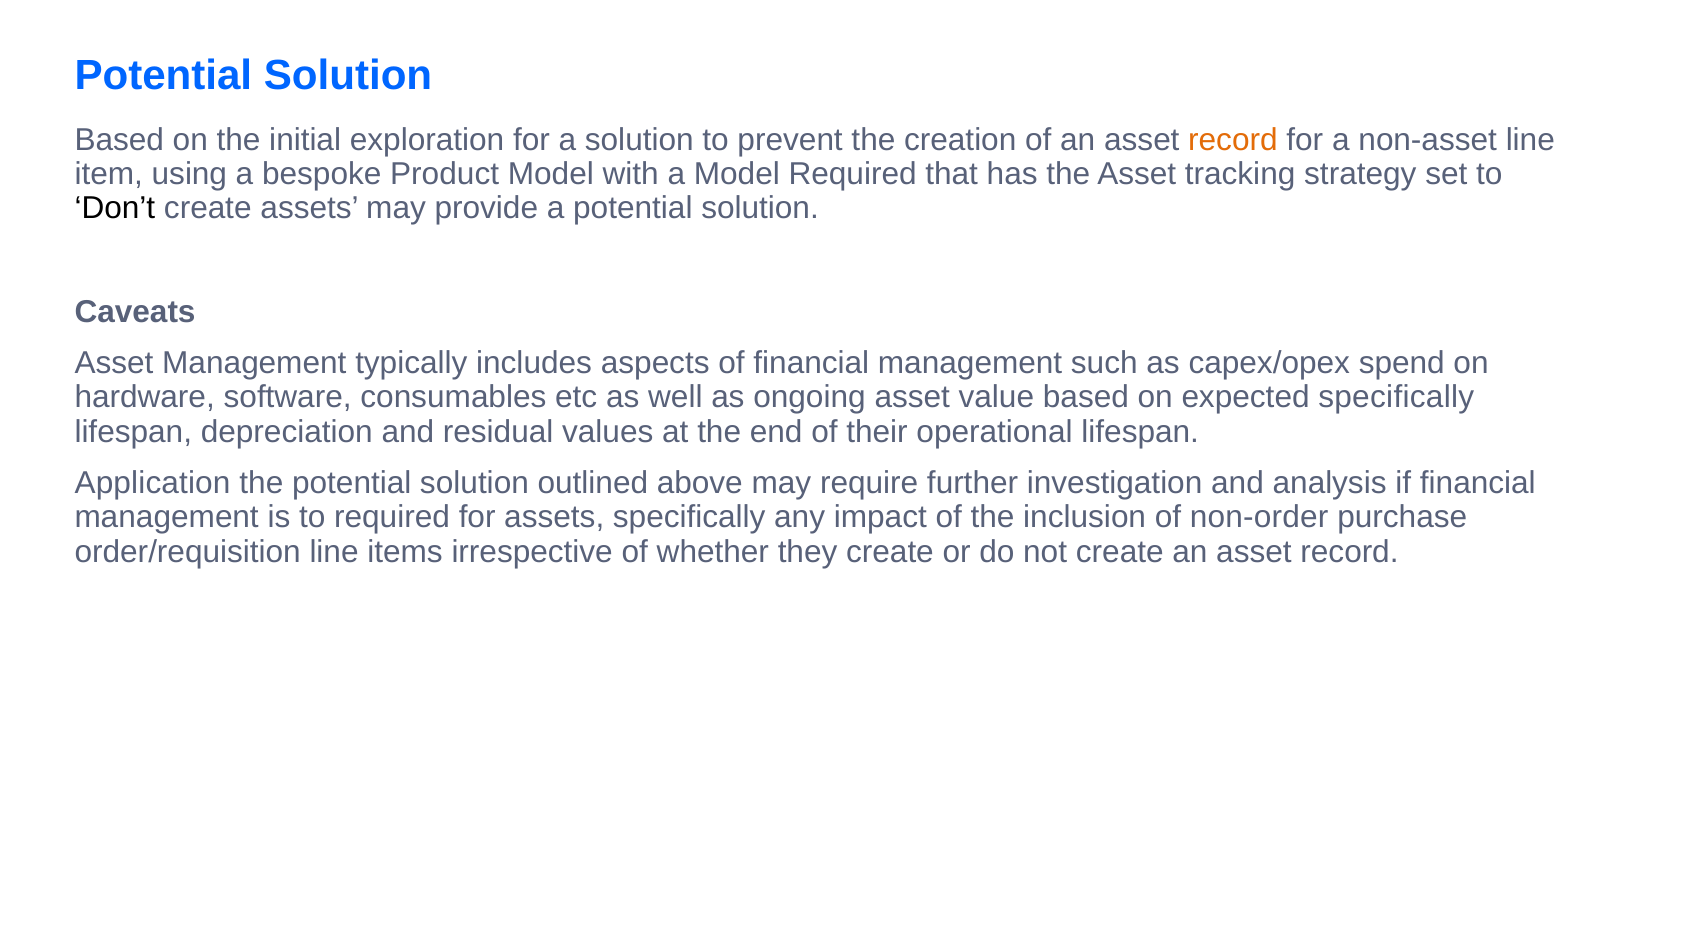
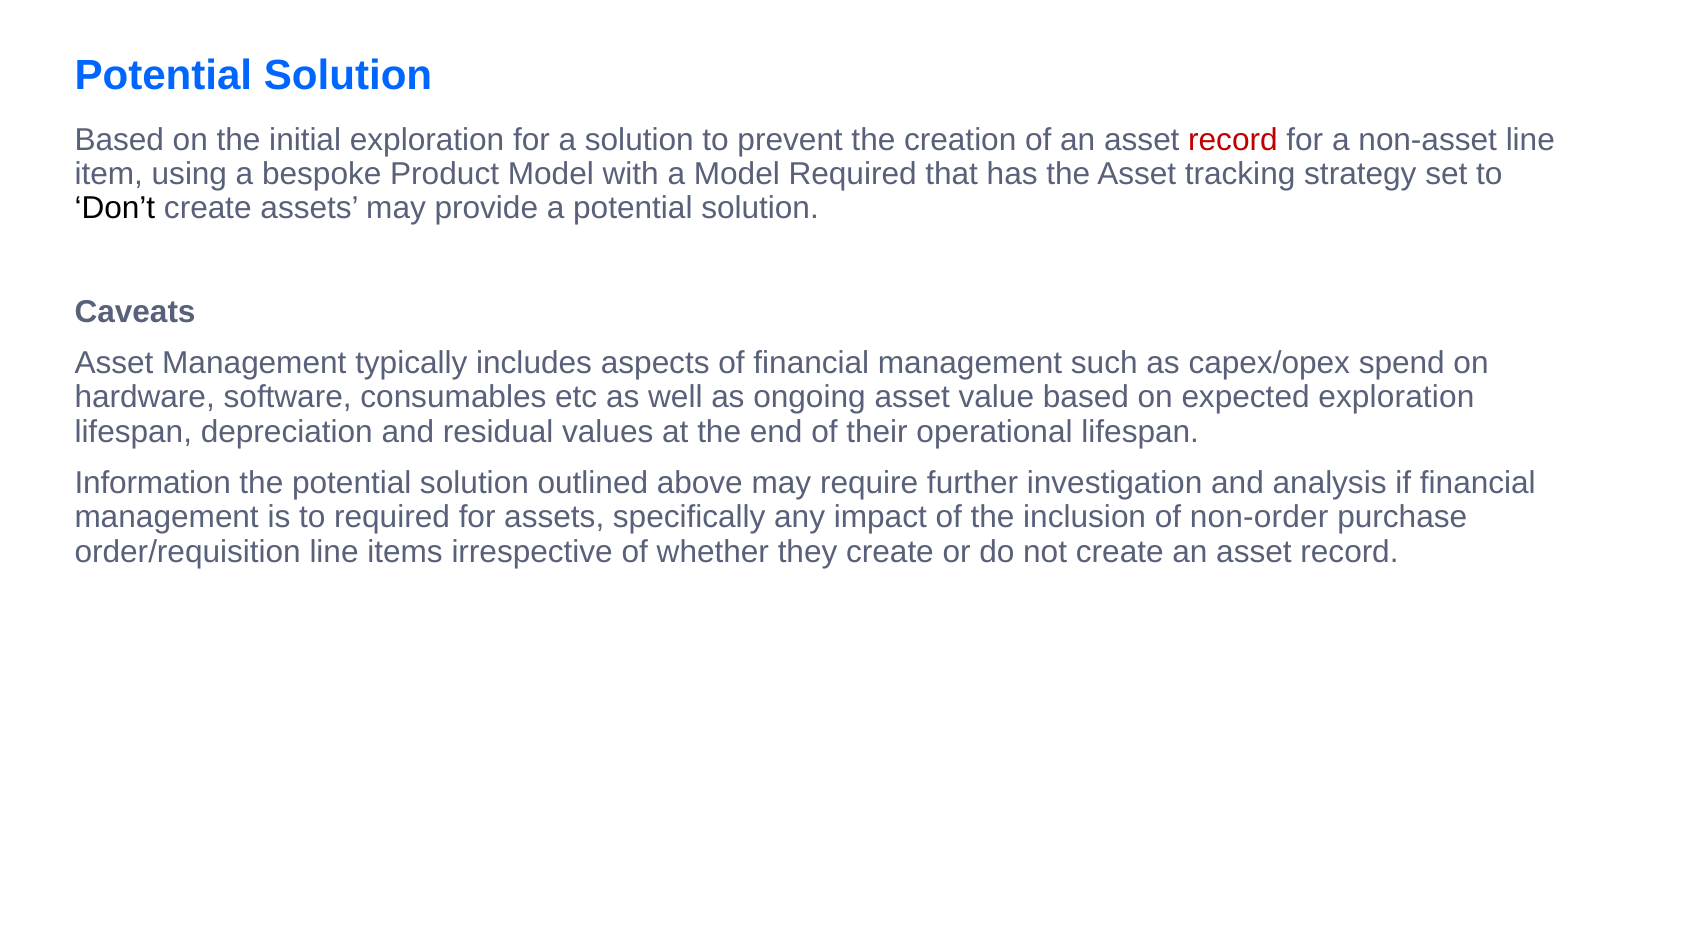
record colour: orange -> red (1233, 140)
expected specifically: specifically -> exploration (1396, 397)
Application: Application -> Information (153, 483)
